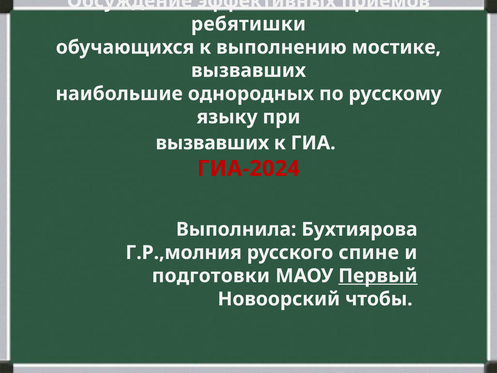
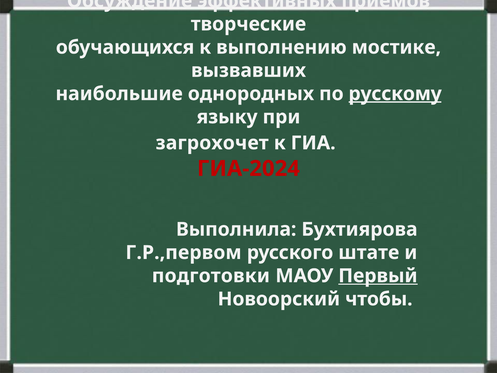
ребятишки: ребятишки -> творческие (249, 24)
русскому underline: none -> present (395, 94)
вызвавших: вызвавших -> загрохочет (212, 143)
Г.Р.,молния: Г.Р.,молния -> Г.Р.,первом (184, 252)
спине: спине -> штате (369, 252)
